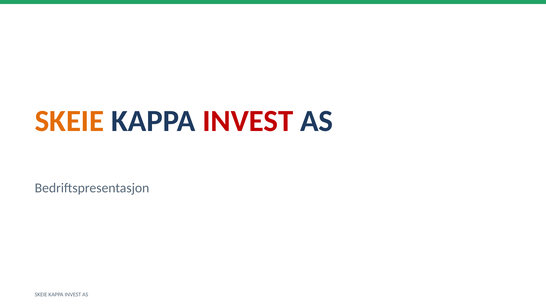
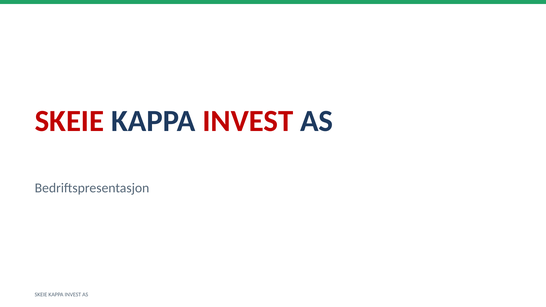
SKEIE colour: orange -> red (69, 121)
